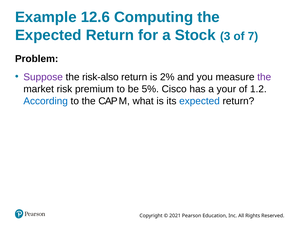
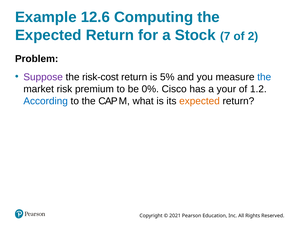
3: 3 -> 7 (225, 36)
7: 7 -> 2 (253, 36)
risk-also: risk-also -> risk-cost (100, 77)
2%: 2% -> 5% (167, 77)
the colour: purple -> blue (264, 77)
5%: 5% -> 0% (150, 89)
expected colour: blue -> orange (200, 101)
